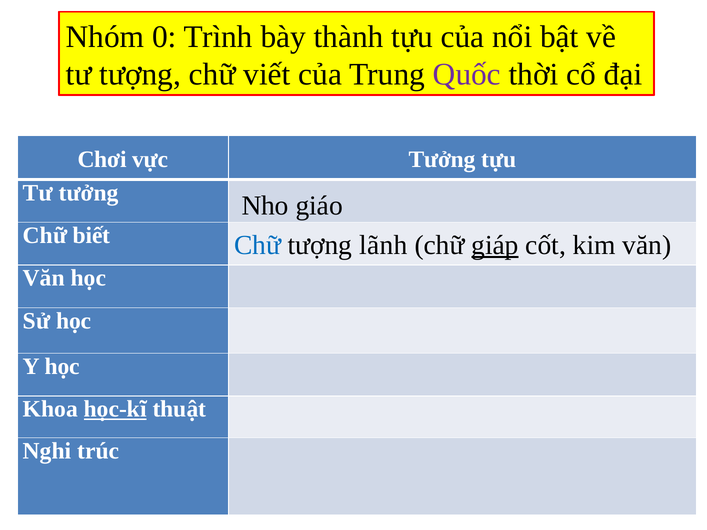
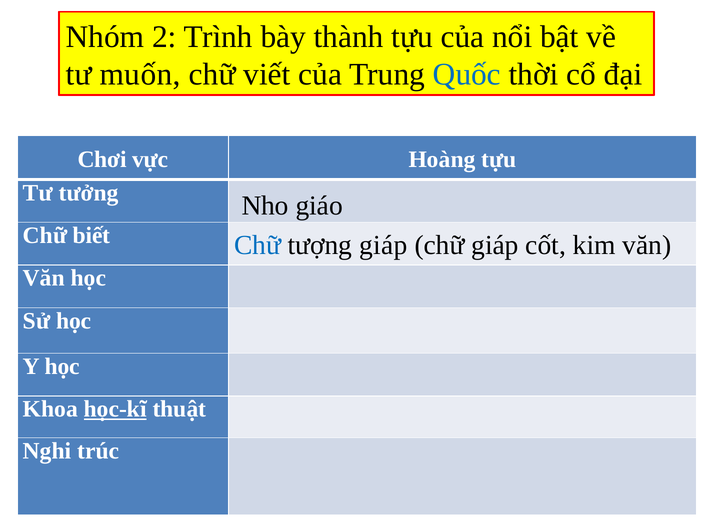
0: 0 -> 2 (164, 37)
tư tượng: tượng -> muốn (140, 75)
Quốc colour: purple -> blue (467, 75)
vực Tưởng: Tưởng -> Hoàng (442, 160)
tượng lãnh: lãnh -> giáp (383, 245)
giáp underline: present -> none (495, 245)
